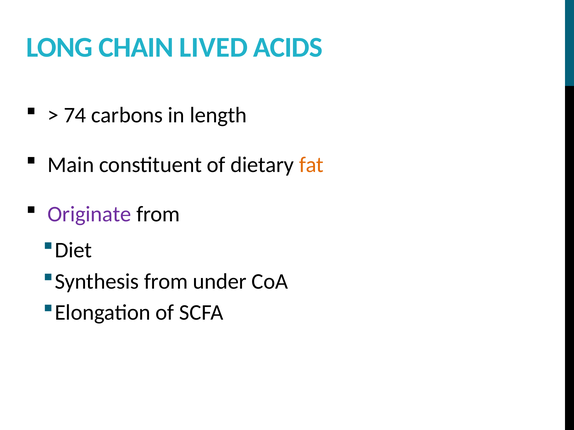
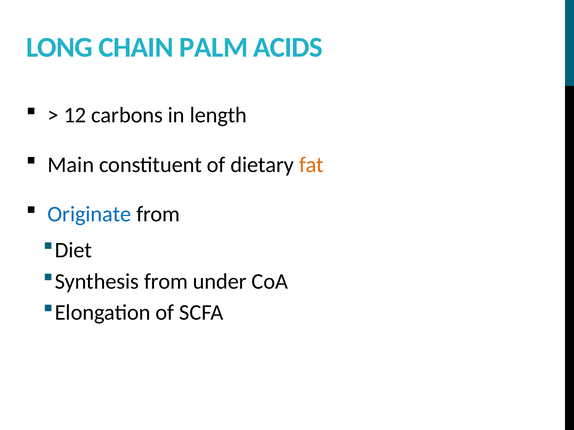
LIVED: LIVED -> PALM (214, 47)
74: 74 -> 12 (75, 115)
Originate colour: purple -> blue (89, 214)
